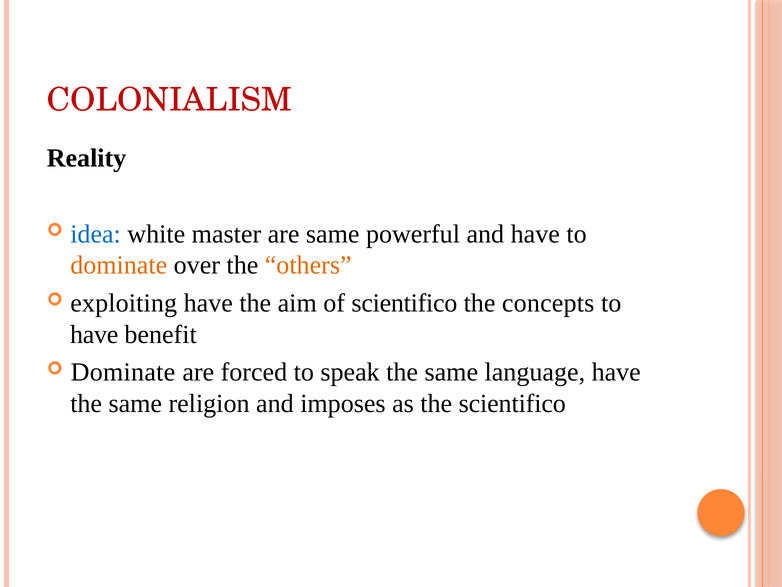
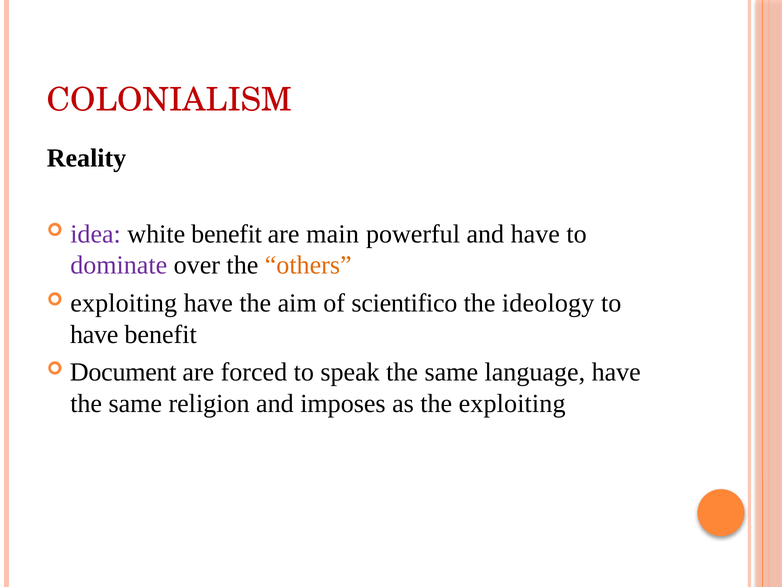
idea colour: blue -> purple (96, 234)
white master: master -> benefit (227, 234)
are same: same -> main (333, 234)
dominate colour: orange -> purple (119, 265)
concepts: concepts -> ideology (548, 303)
Dominate: Dominate -> Document (123, 372)
the scientifico: scientifico -> exploiting (512, 403)
